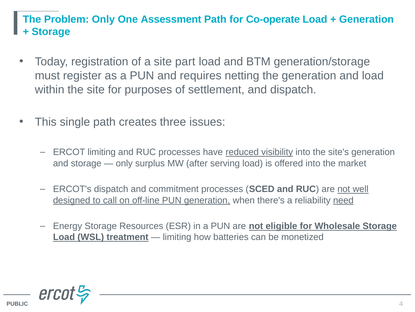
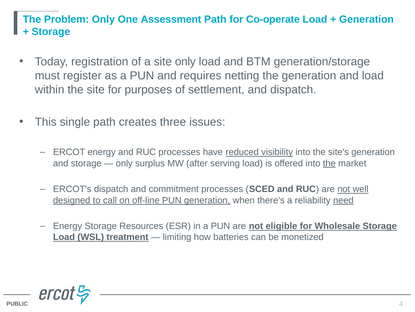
site part: part -> only (185, 62)
ERCOT limiting: limiting -> energy (102, 152)
the underline: none -> present (329, 163)
